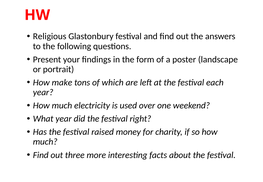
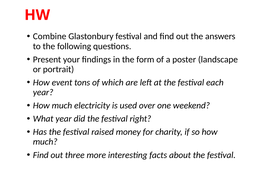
Religious: Religious -> Combine (50, 36)
make: make -> event (62, 83)
